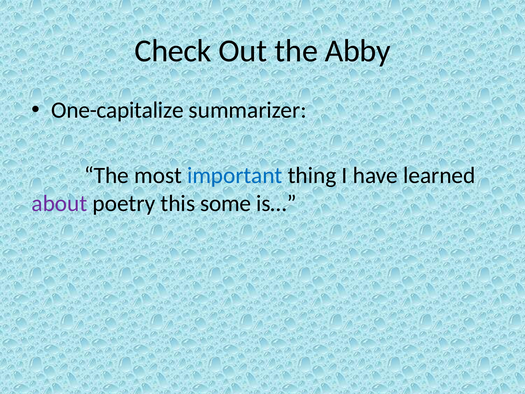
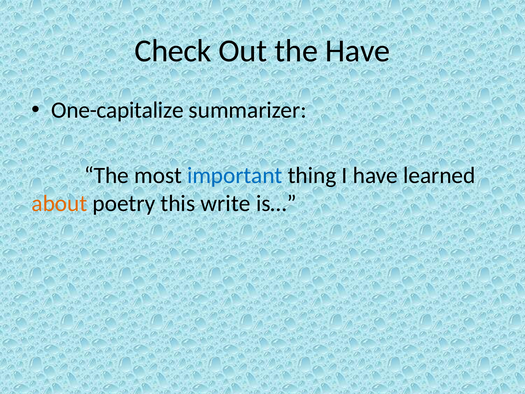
the Abby: Abby -> Have (358, 51)
about colour: purple -> orange (59, 203)
some: some -> write (226, 203)
